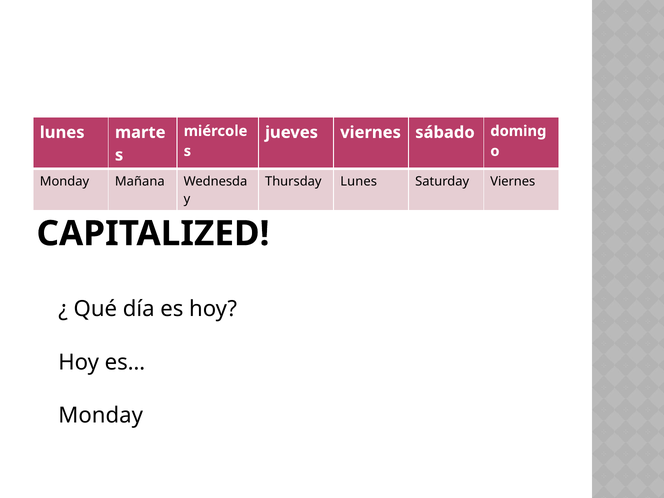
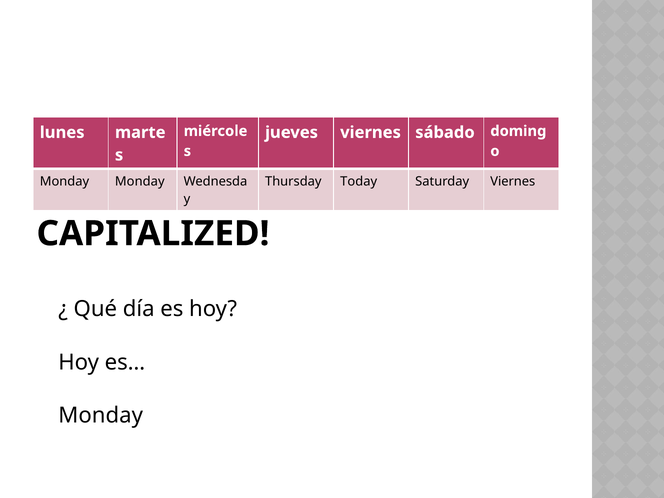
Mañana: Mañana -> Monday (140, 182)
Lunes: Lunes -> Today (359, 182)
